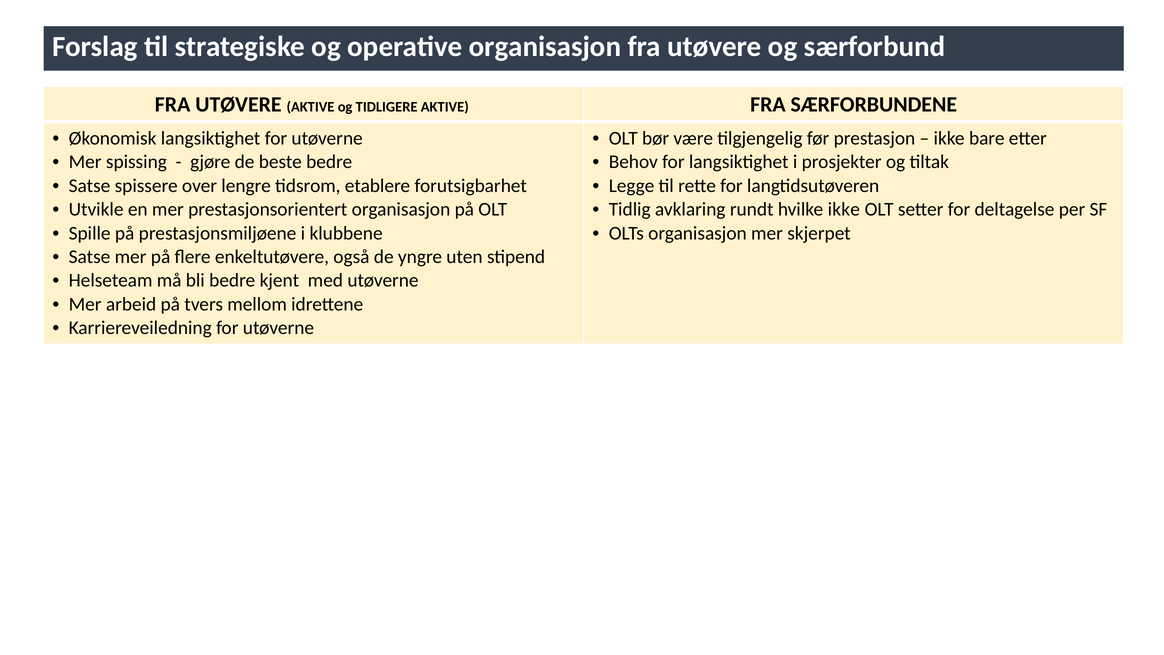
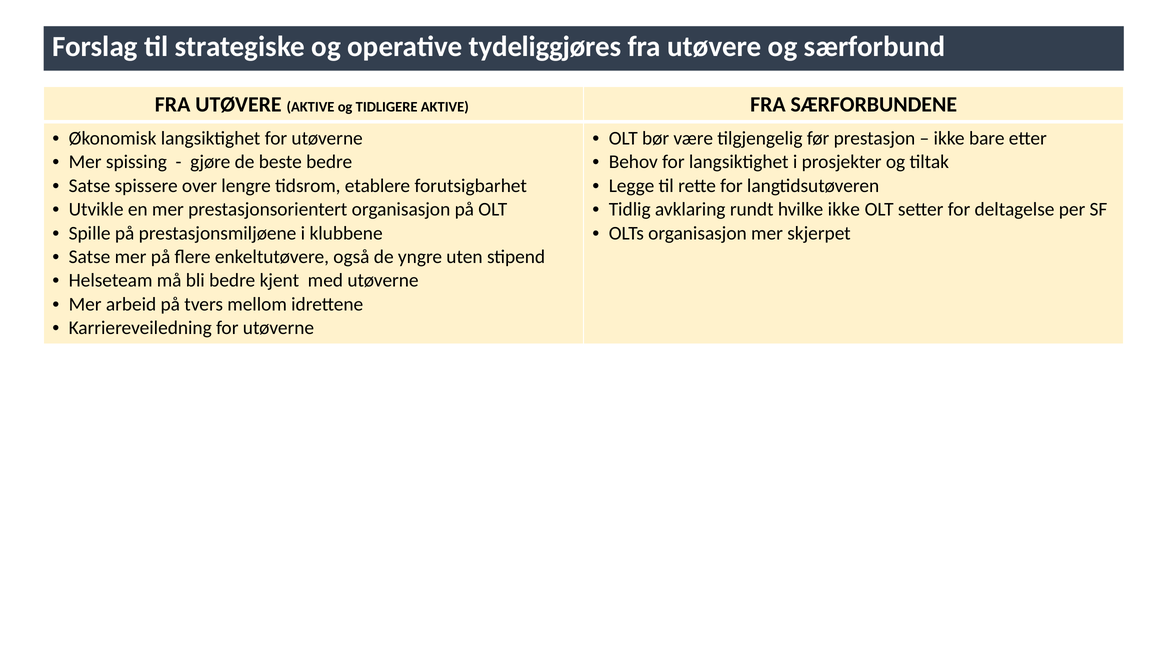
operative organisasjon: organisasjon -> tydeliggjøres (545, 46)
